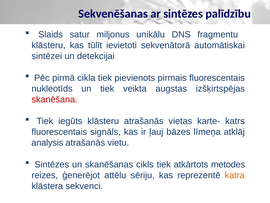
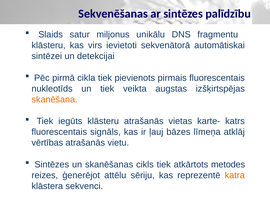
tūlīt: tūlīt -> virs (95, 45)
skanēšana colour: red -> orange (55, 99)
analysis: analysis -> vērtības (47, 142)
